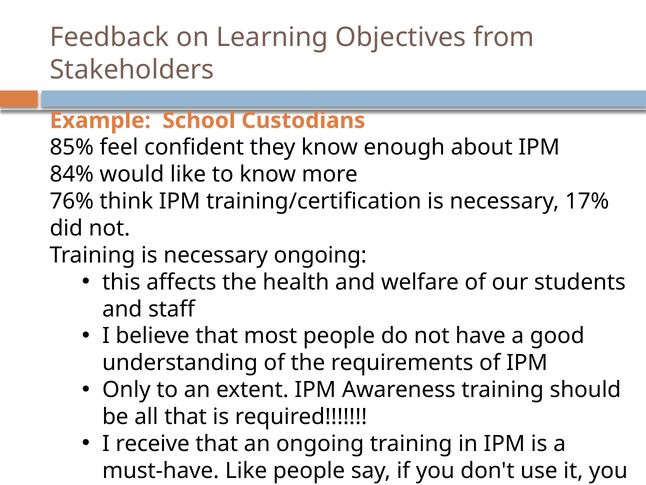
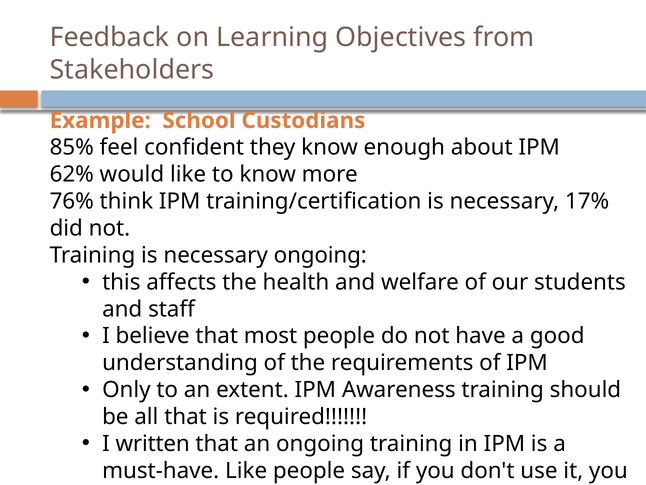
84%: 84% -> 62% (72, 174)
receive: receive -> written (153, 443)
